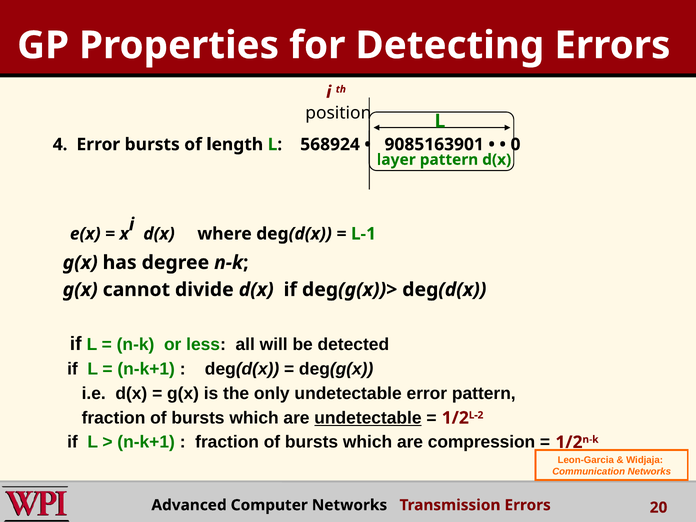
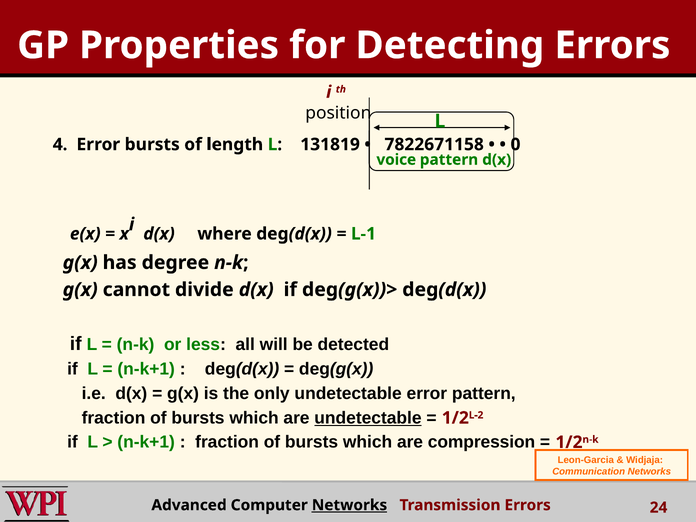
568924: 568924 -> 131819 (330, 144)
9085163901: 9085163901 -> 7822671158 (434, 144)
layer: layer -> voice (396, 160)
Networks underline: none -> present (349, 505)
20: 20 -> 24 (659, 508)
